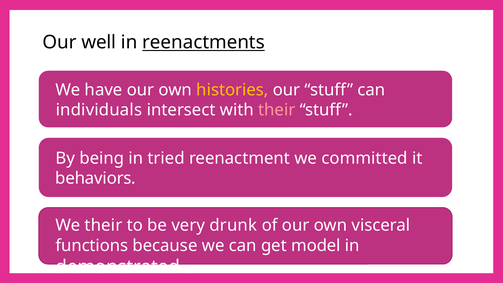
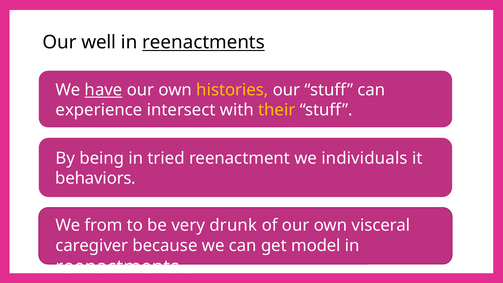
have underline: none -> present (104, 90)
individuals: individuals -> experience (99, 110)
their colour: pink -> yellow (277, 110)
committed: committed -> individuals (364, 158)
We their: their -> from (104, 225)
functions: functions -> caregiver (92, 245)
demonstrated…: demonstrated… -> reenactments… (125, 267)
